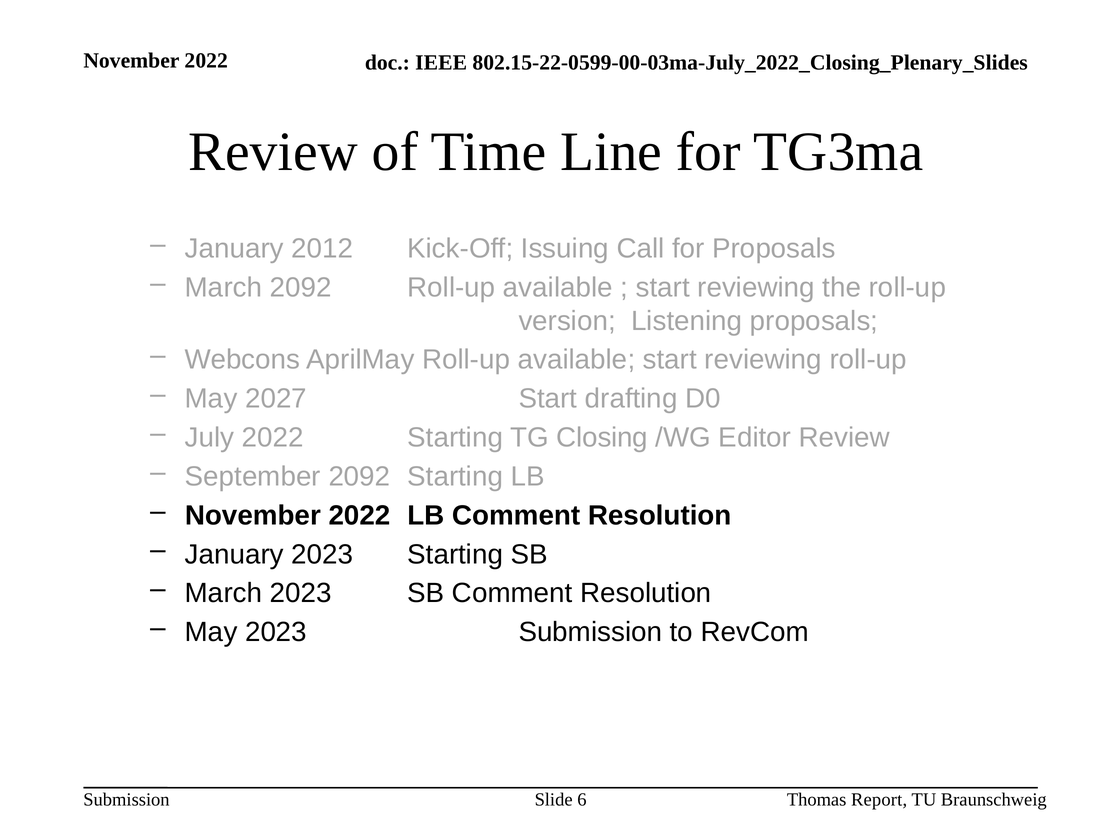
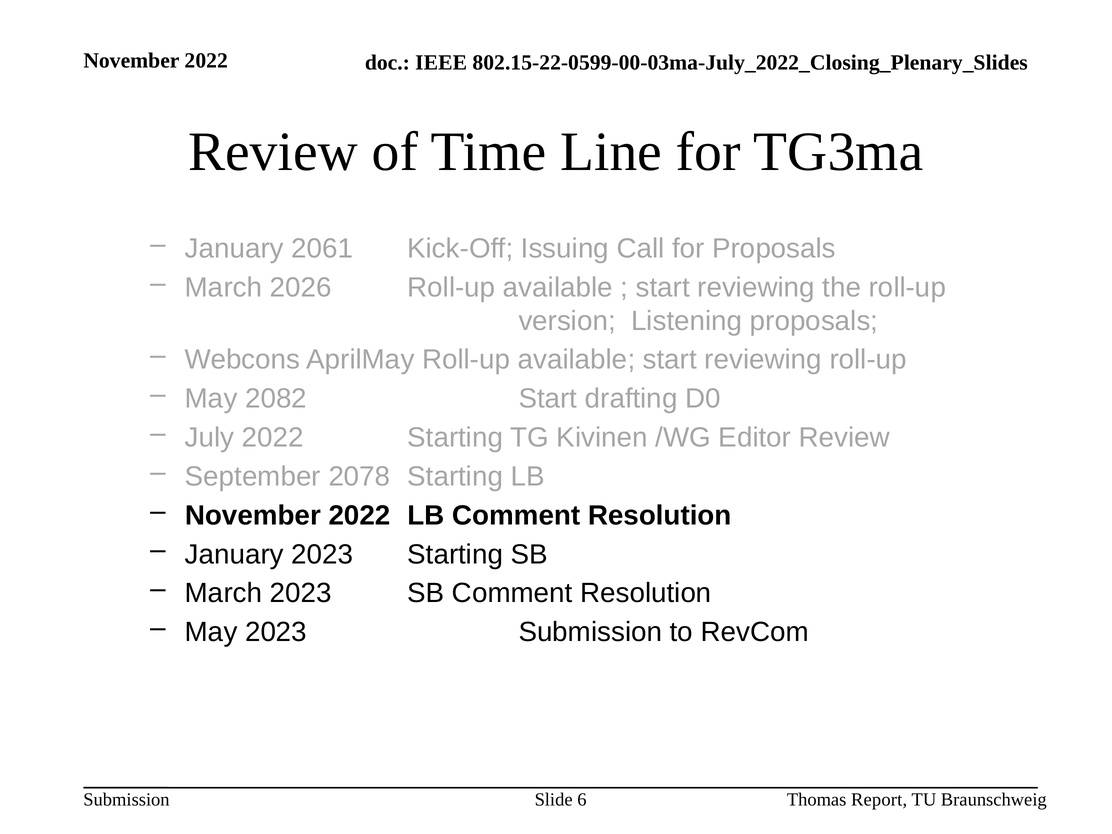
2012: 2012 -> 2061 (322, 249)
March 2092: 2092 -> 2026 (301, 287)
2027: 2027 -> 2082 (276, 399)
Closing: Closing -> Kivinen (602, 438)
September 2092: 2092 -> 2078 (359, 477)
